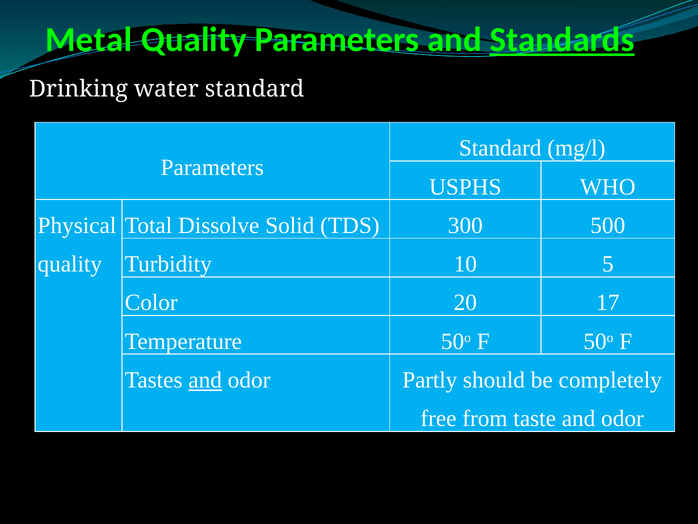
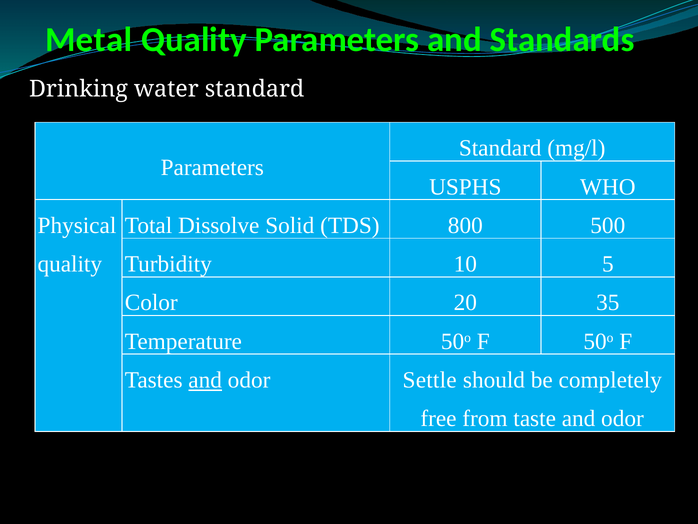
Standards underline: present -> none (562, 40)
300: 300 -> 800 (465, 225)
17: 17 -> 35 (608, 302)
Partly: Partly -> Settle (430, 380)
